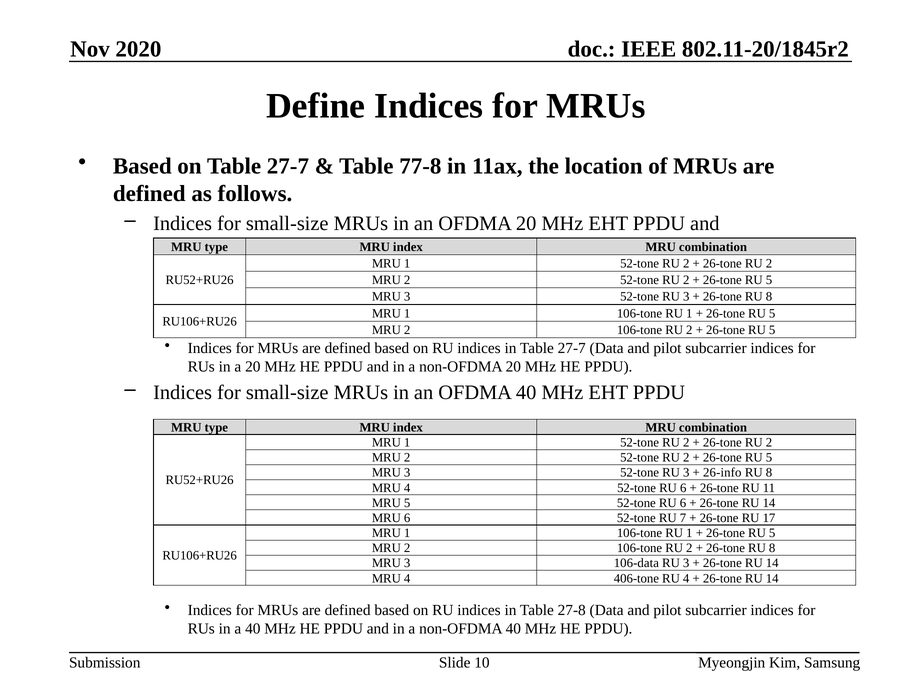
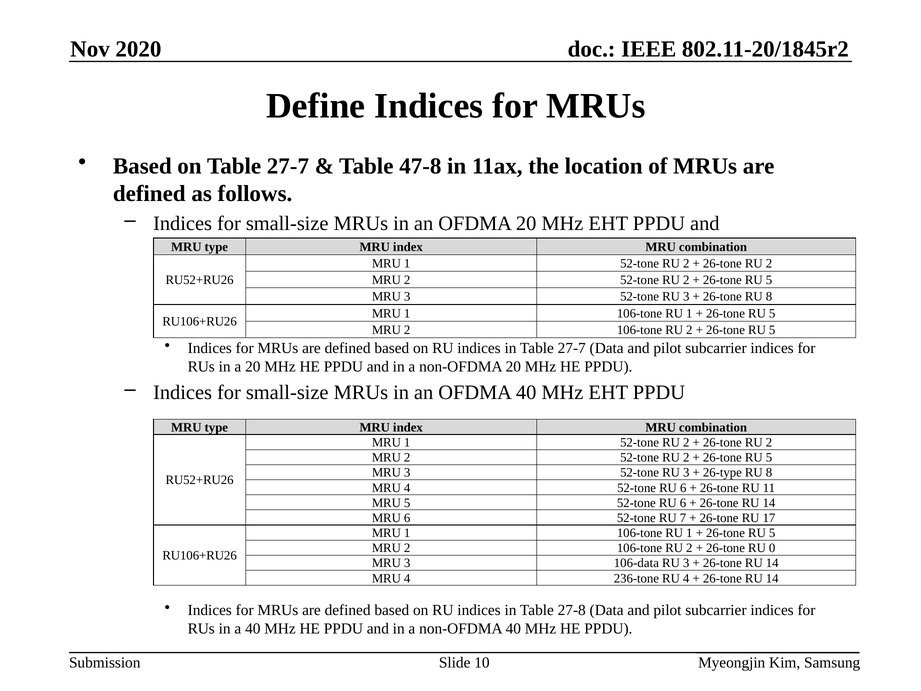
77-8: 77-8 -> 47-8 (420, 166)
26-info: 26-info -> 26-type (722, 473)
8: 8 -> 0 (772, 548)
406-tone: 406-tone -> 236-tone (636, 578)
